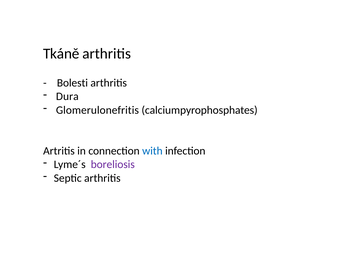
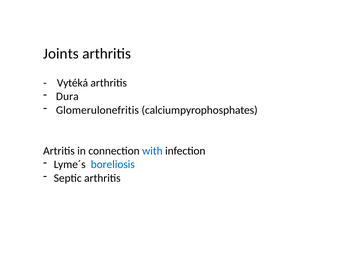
Tkáně: Tkáně -> Joints (61, 54)
Bolesti: Bolesti -> Vytéká (72, 83)
boreliosis colour: purple -> blue (113, 164)
